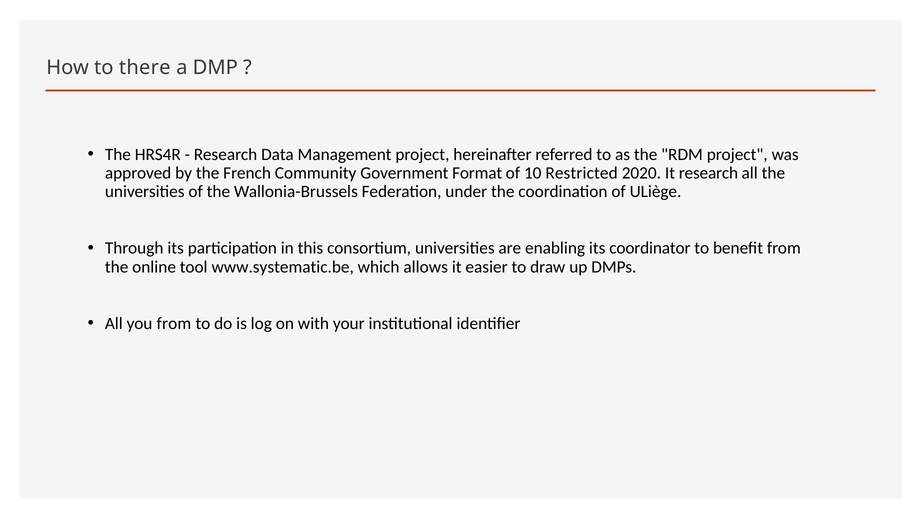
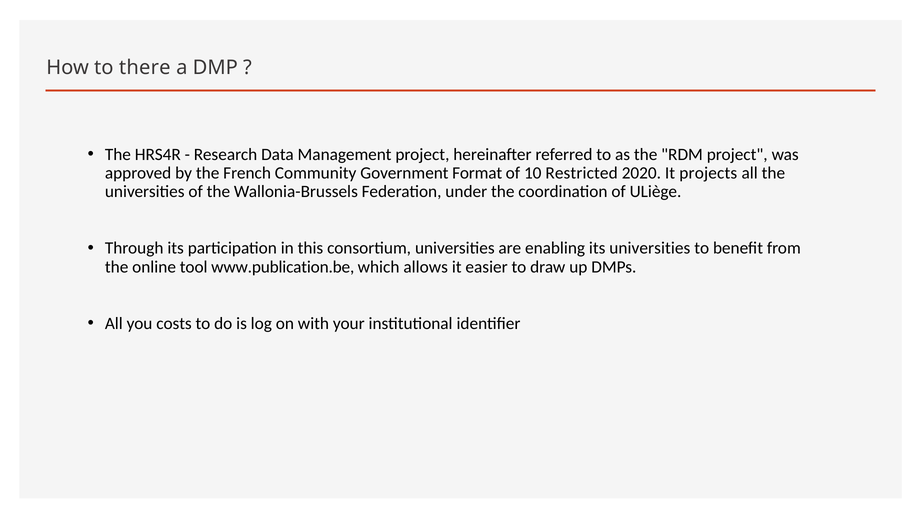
It research: research -> projects (708, 173)
its coordinator: coordinator -> universities (650, 248)
www.systematic.be: www.systematic.be -> www.publication.be (283, 267)
you from: from -> costs (174, 323)
